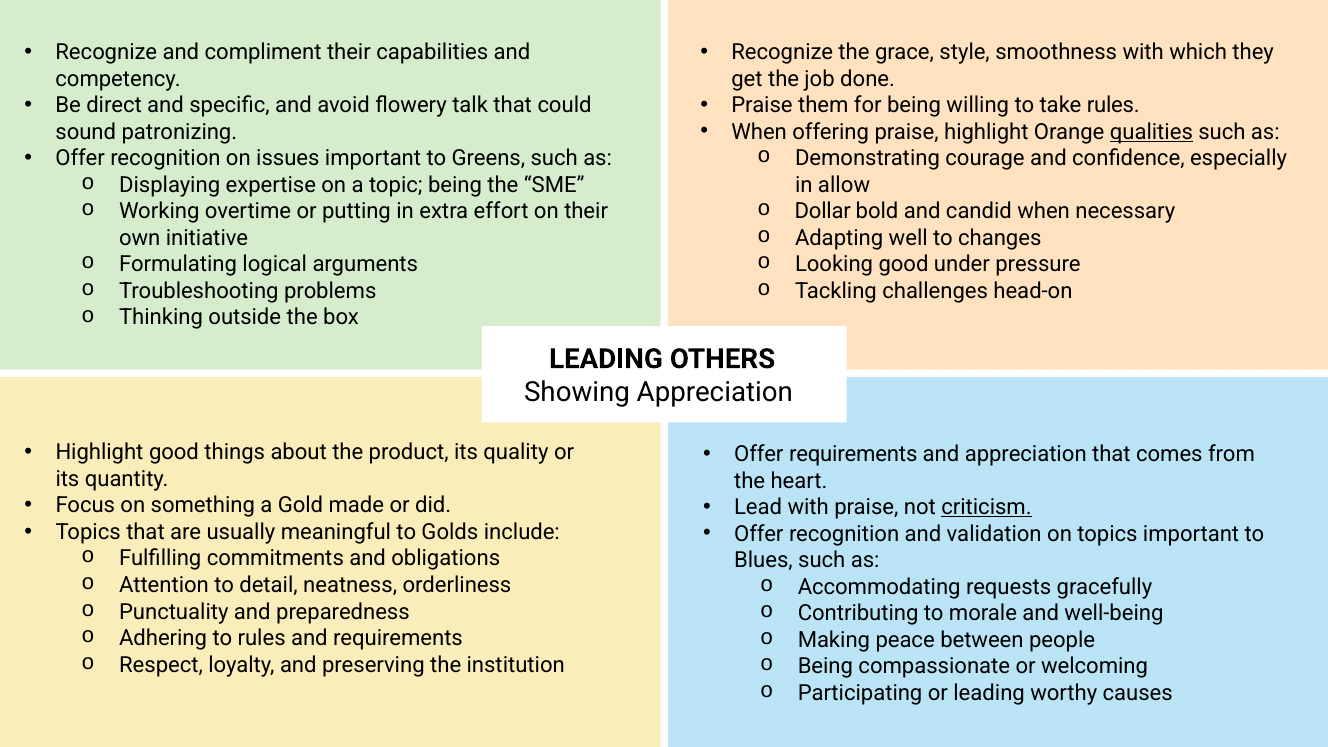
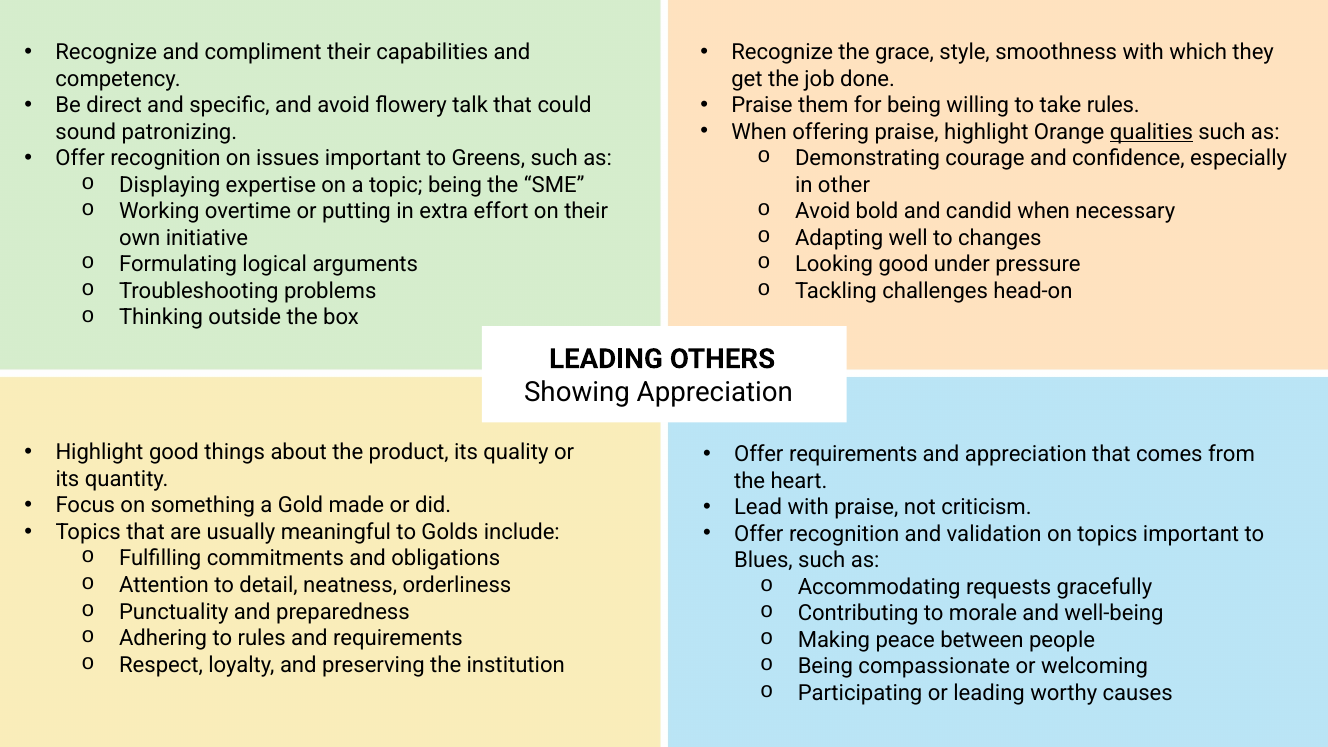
allow: allow -> other (844, 185)
Dollar: Dollar -> Avoid (823, 211)
criticism underline: present -> none (986, 507)
